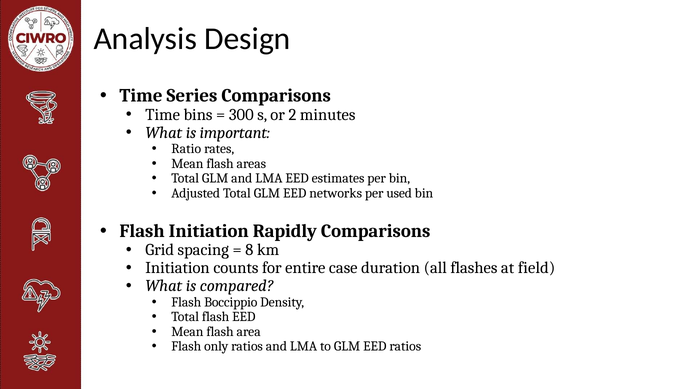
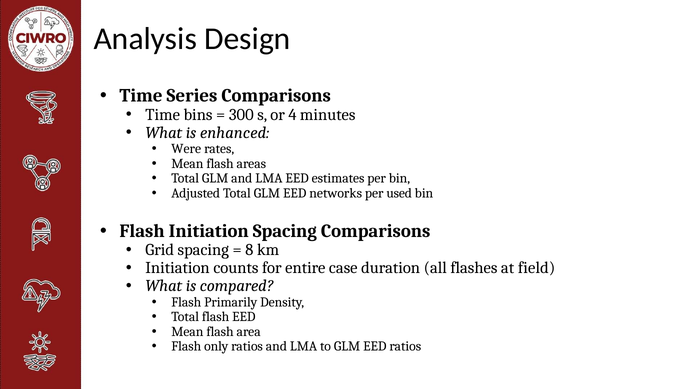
2: 2 -> 4 (293, 115)
important: important -> enhanced (235, 132)
Ratio: Ratio -> Were (186, 149)
Initiation Rapidly: Rapidly -> Spacing (285, 231)
Boccippio: Boccippio -> Primarily (231, 302)
